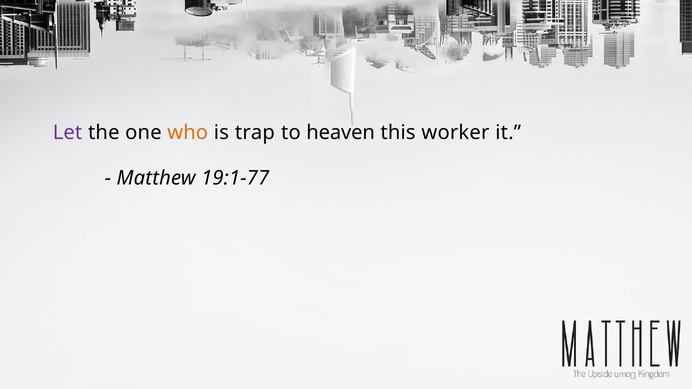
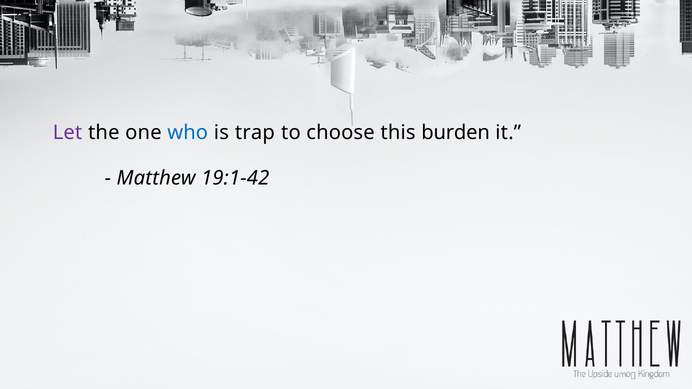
who colour: orange -> blue (188, 133)
heaven: heaven -> choose (341, 133)
worker: worker -> burden (456, 133)
19:1-77: 19:1-77 -> 19:1-42 (235, 178)
